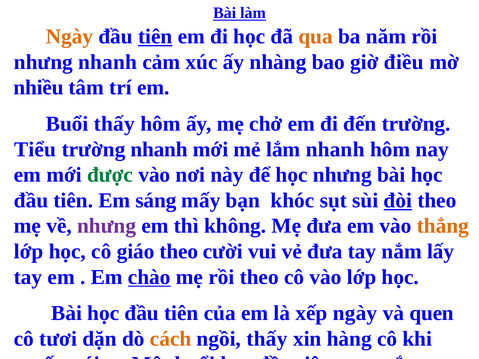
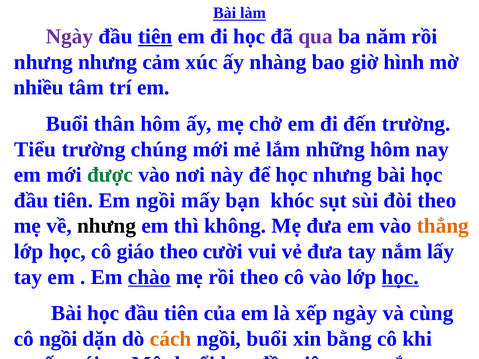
Ngày colour: orange -> purple (69, 37)
qua colour: orange -> purple (316, 37)
nhưng nhanh: nhanh -> nhưng (108, 62)
điều: điều -> hình (404, 62)
Buổi thấy: thấy -> thân (114, 124)
trường nhanh: nhanh -> chúng (159, 149)
lắm nhanh: nhanh -> những (335, 149)
Em sáng: sáng -> ngồi (156, 201)
đòi underline: present -> none (398, 201)
nhưng colour: purple -> black (107, 226)
học underline: none -> present (400, 277)
quen: quen -> cùng (431, 313)
cô tươi: tươi -> ngồi (58, 339)
ngồi thấy: thấy -> buổi (267, 339)
hàng: hàng -> bằng (349, 339)
